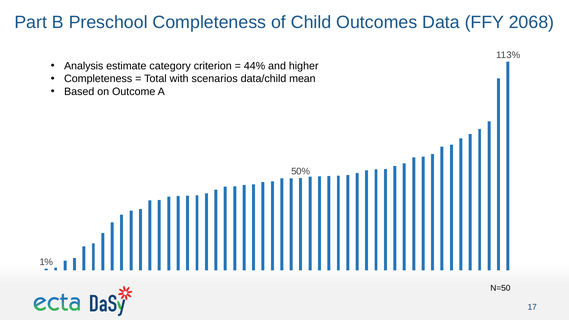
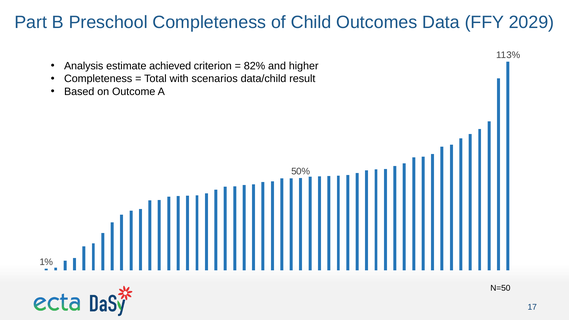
2068: 2068 -> 2029 (531, 22)
category: category -> achieved (170, 66)
44%: 44% -> 82% (255, 66)
mean: mean -> result (302, 79)
